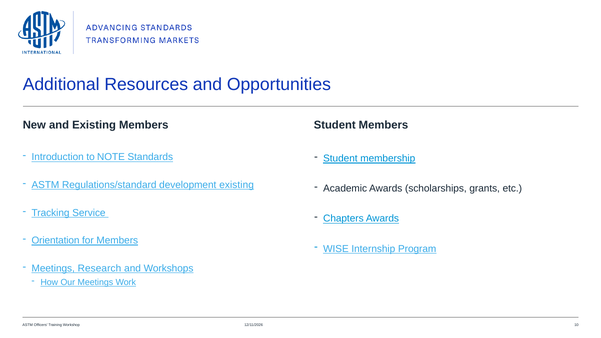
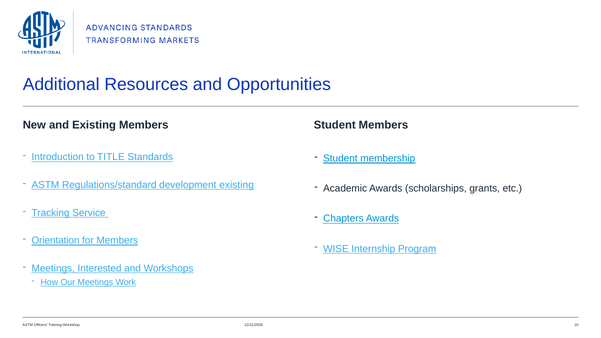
NOTE: NOTE -> TITLE (111, 157)
Research: Research -> Interested (100, 268)
